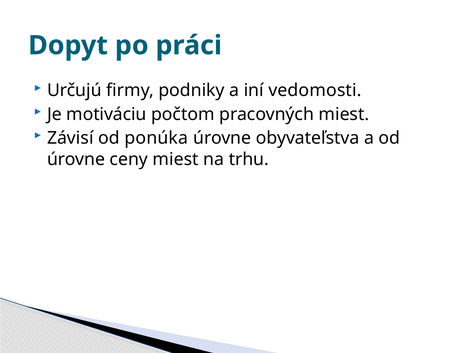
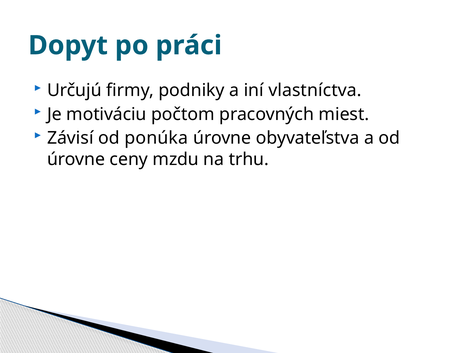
vedomosti: vedomosti -> vlastníctva (315, 90)
ceny miest: miest -> mzdu (176, 159)
